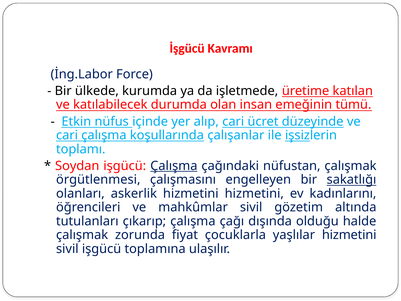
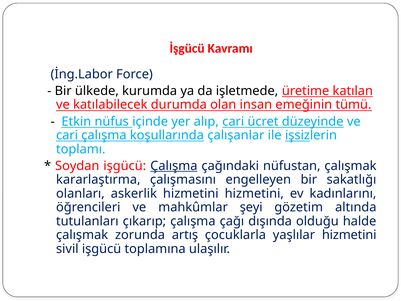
örgütlenmesi: örgütlenmesi -> kararlaştırma (98, 180)
sakatlığı underline: present -> none (352, 180)
mahkûmlar sivil: sivil -> şeyi (251, 207)
fiyat: fiyat -> artış (185, 235)
